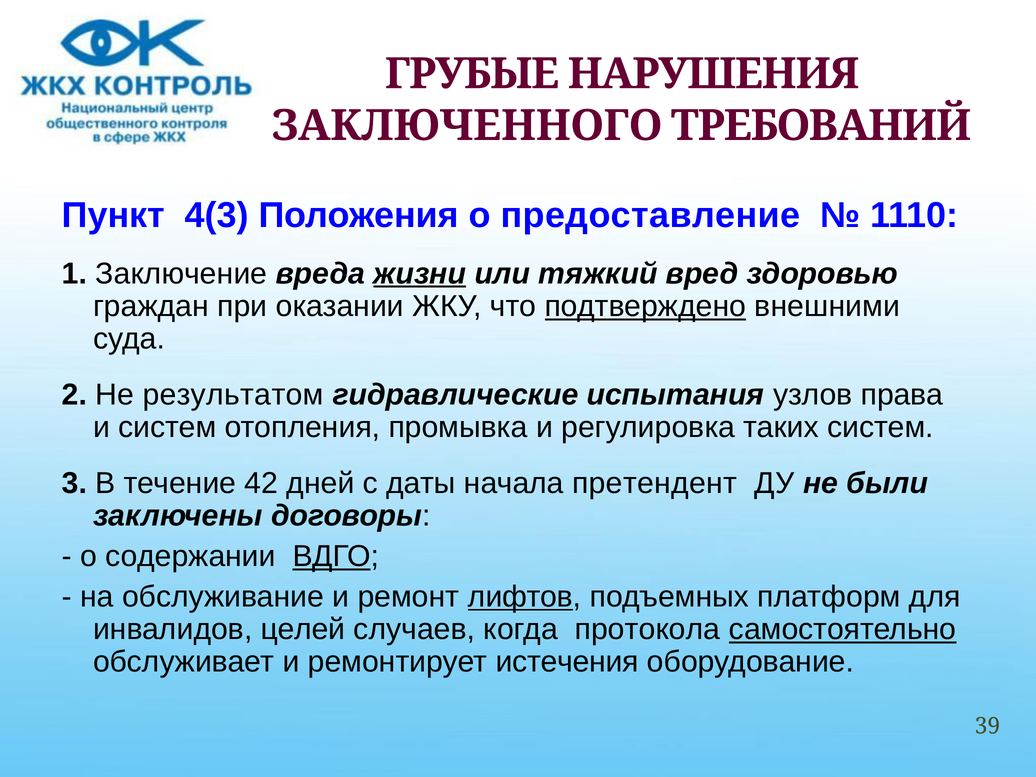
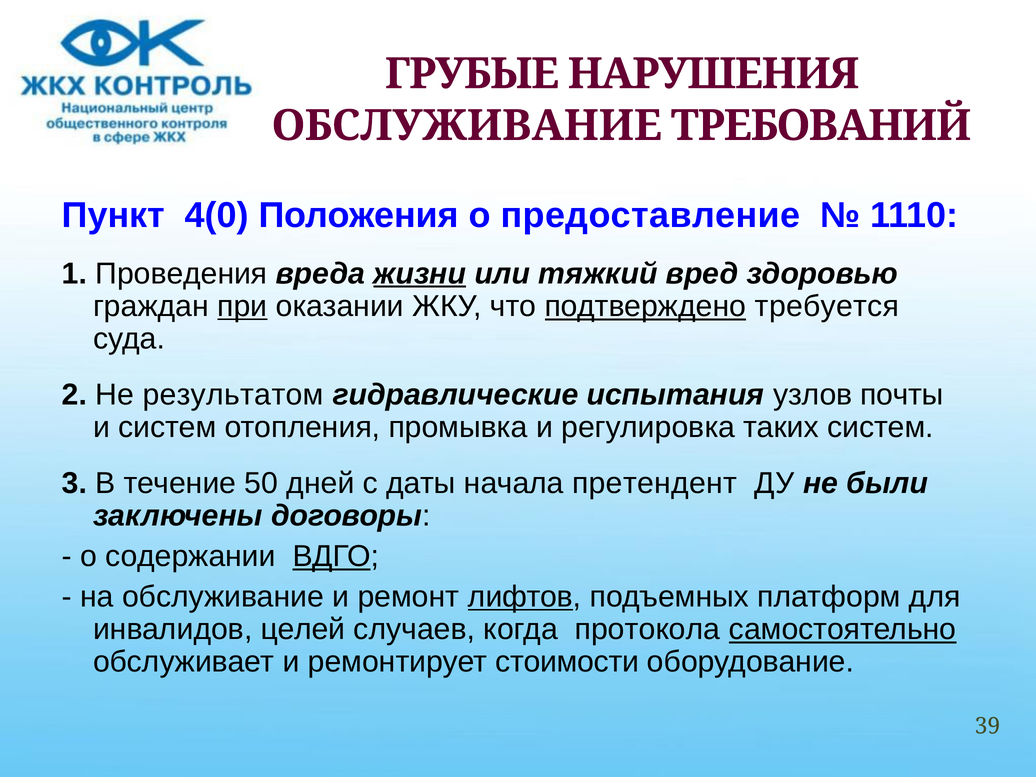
ЗАКЛЮЧЕННОГО: ЗАКЛЮЧЕННОГО -> ОБСЛУЖИВАНИЕ (467, 126)
4(3: 4(3 -> 4(0 (217, 215)
Заключение: Заключение -> Проведения (181, 274)
при underline: none -> present (242, 306)
внешними: внешними -> требуется (827, 306)
права: права -> почты (902, 395)
42: 42 -> 50 (261, 483)
истечения: истечения -> стоимости (567, 662)
